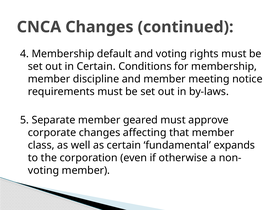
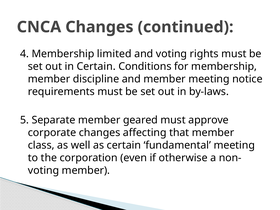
default: default -> limited (114, 54)
fundamental expands: expands -> meeting (234, 145)
